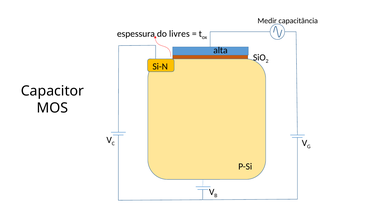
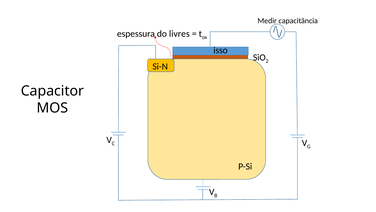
alta: alta -> isso (220, 50)
